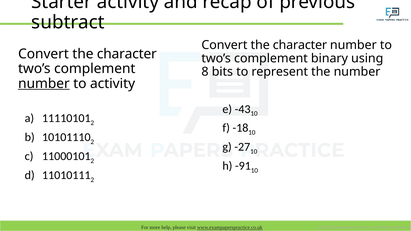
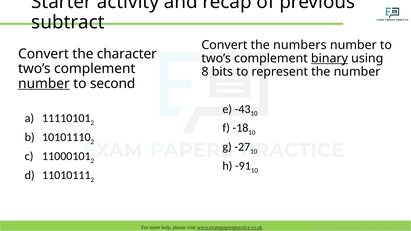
character: character -> numbers (300, 45)
binary underline: none -> present (329, 58)
to activity: activity -> second (113, 84)
